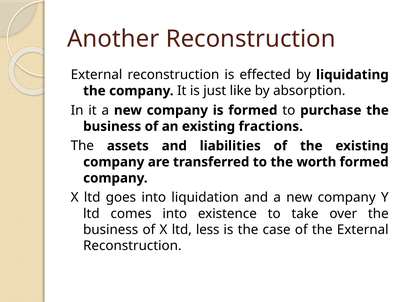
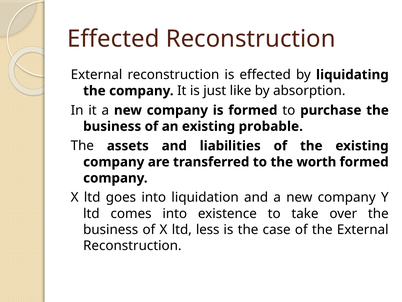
Another: Another -> Effected (113, 39)
fractions: fractions -> probable (271, 126)
